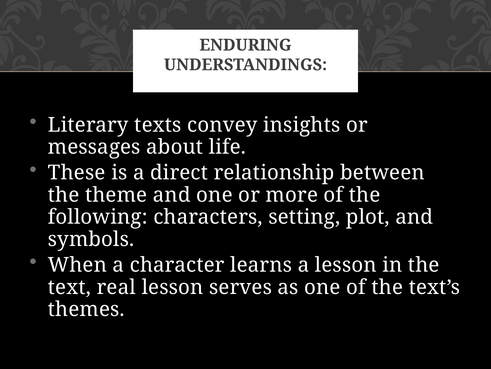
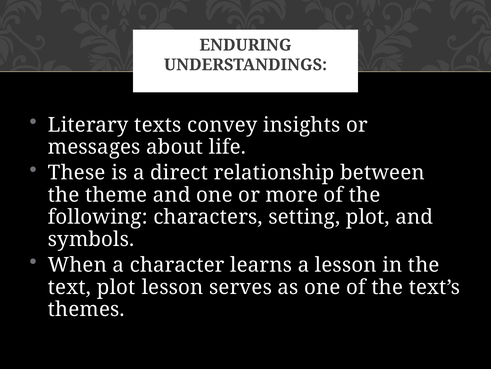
text real: real -> plot (116, 287)
